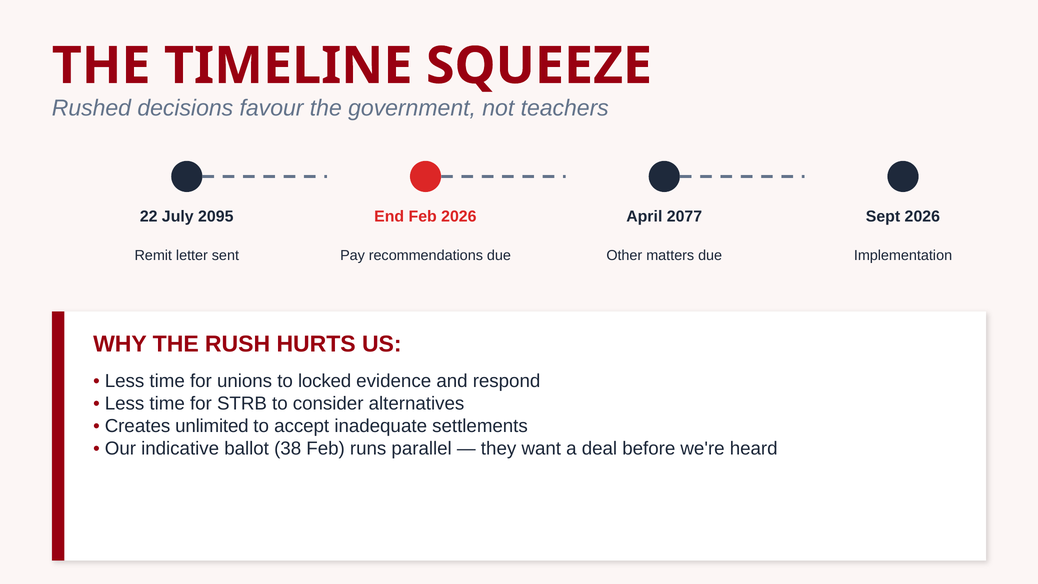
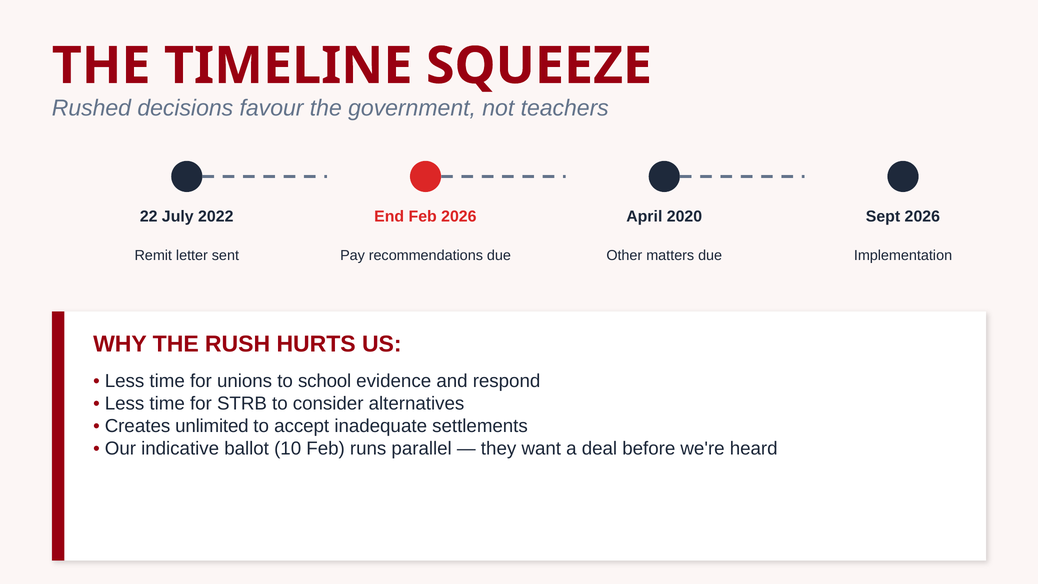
2095: 2095 -> 2022 (216, 216)
2077: 2077 -> 2020 (684, 216)
locked: locked -> school (325, 381)
38: 38 -> 10 (288, 448)
